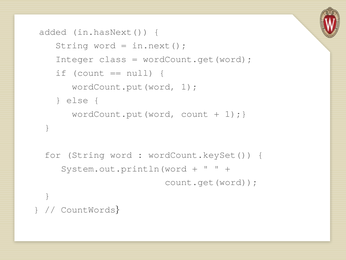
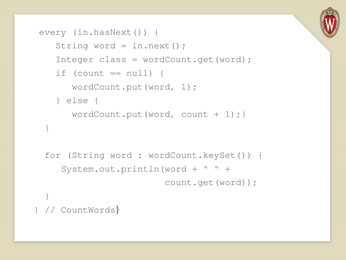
added: added -> every (53, 32)
